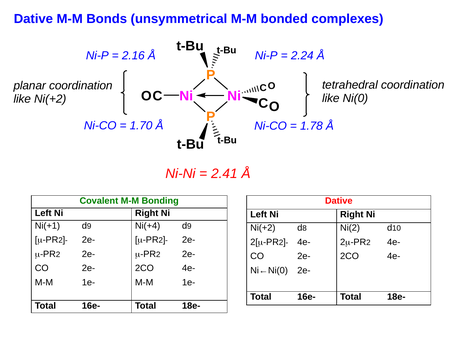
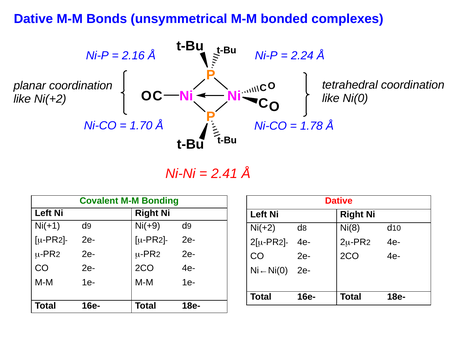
Ni(+4: Ni(+4 -> Ni(+9 (148, 226)
Ni(2: Ni(2 -> Ni(8 (350, 228)
